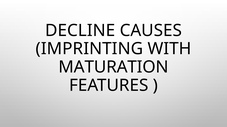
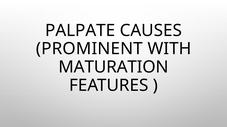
DECLINE: DECLINE -> PALPATE (80, 31)
IMPRINTING: IMPRINTING -> PROMINENT (89, 49)
